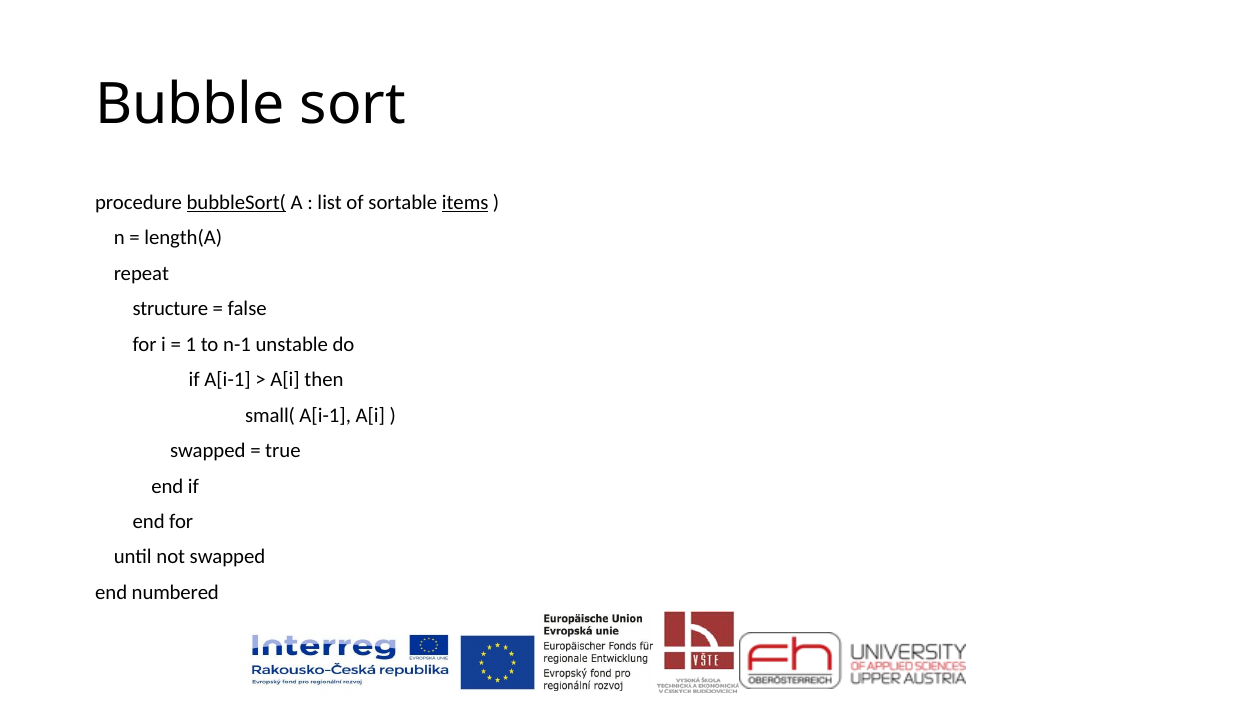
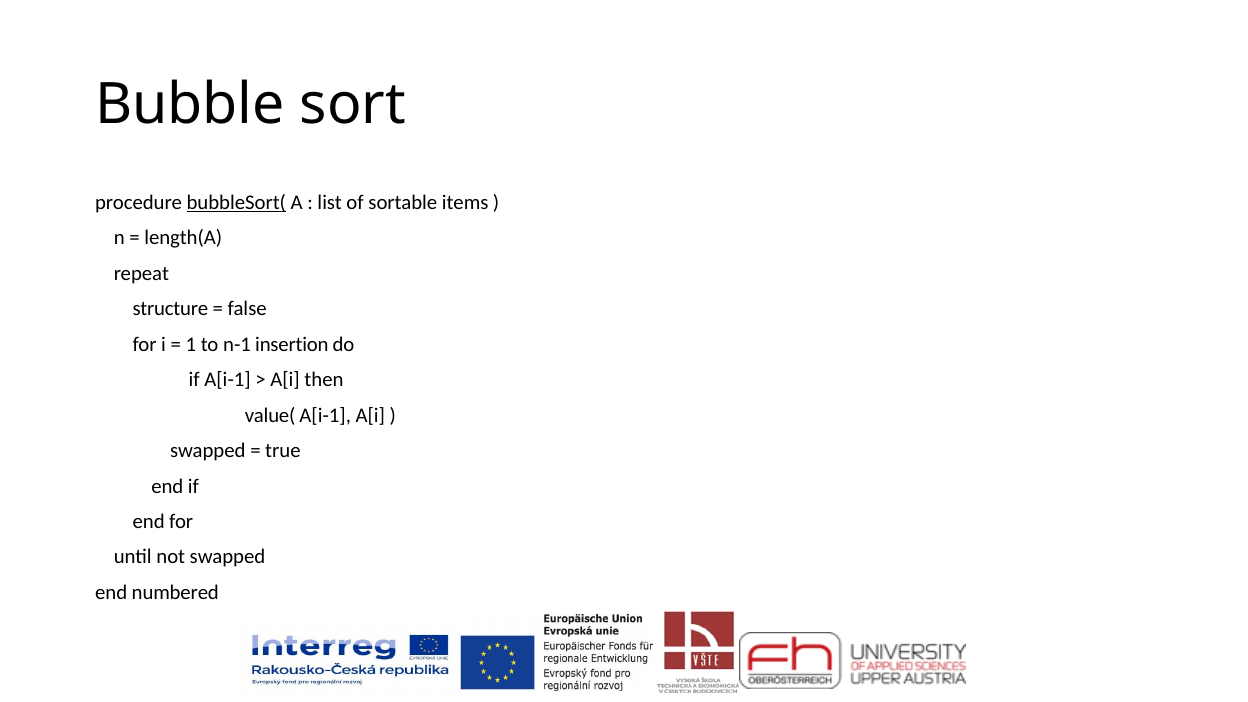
items underline: present -> none (465, 203)
unstable: unstable -> insertion (292, 344)
small(: small( -> value( (270, 415)
